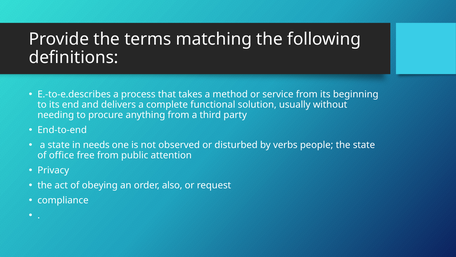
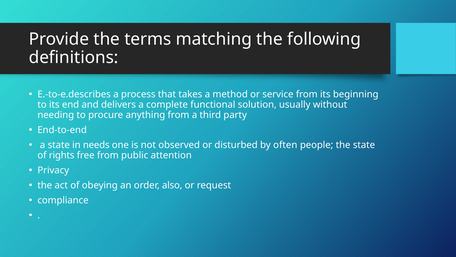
verbs: verbs -> often (285, 145)
office: office -> rights (62, 155)
